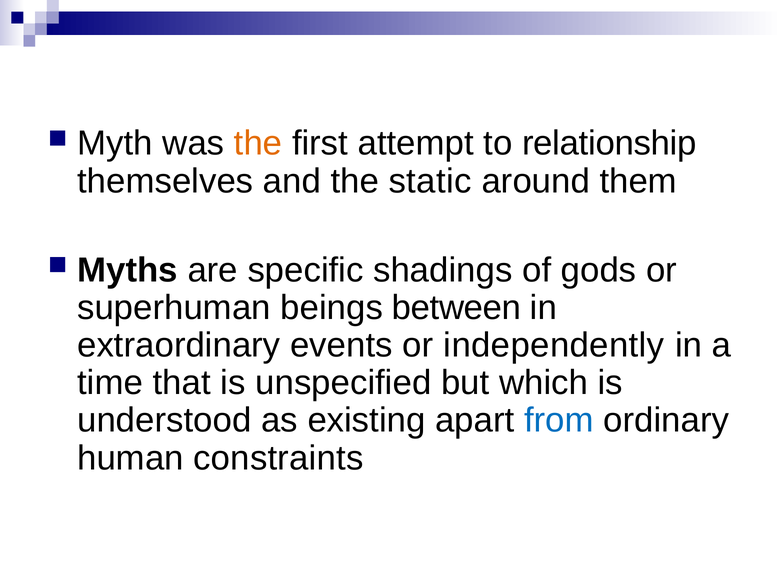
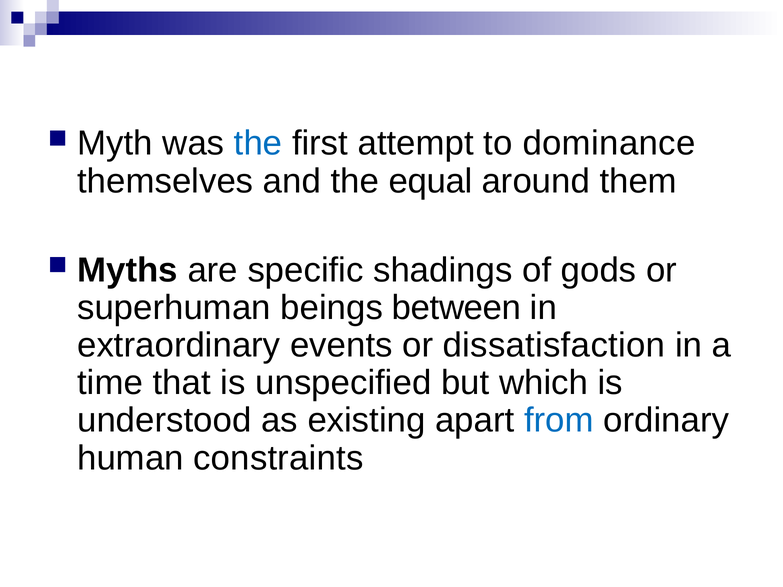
the colour: orange -> blue (258, 144)
relationship: relationship -> dominance (609, 144)
static: static -> equal (431, 181)
independently: independently -> dissatisfaction (554, 345)
